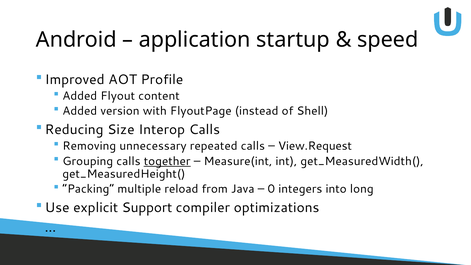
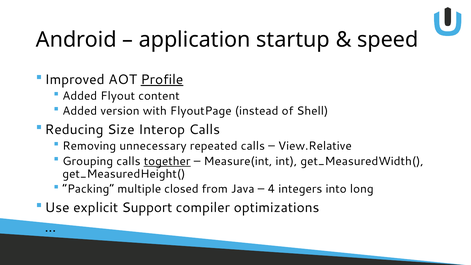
Profile underline: none -> present (162, 80)
View.Request: View.Request -> View.Relative (315, 146)
reload: reload -> closed (181, 189)
0: 0 -> 4 (271, 189)
